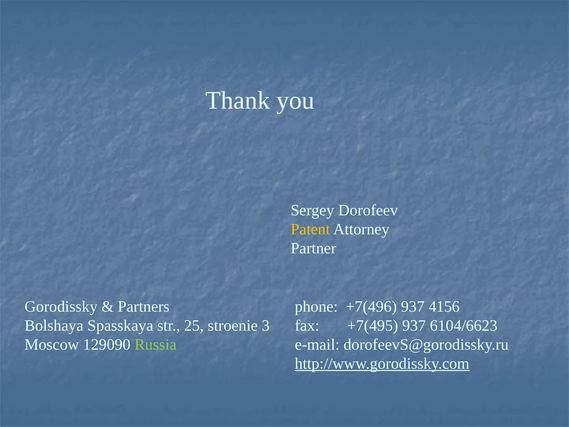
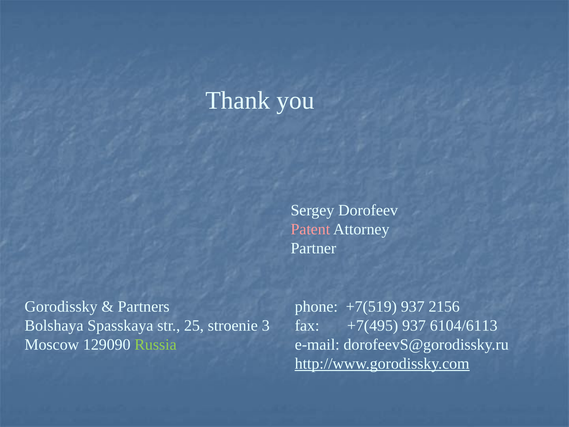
Patent colour: yellow -> pink (310, 229)
+7(496: +7(496 -> +7(519 (371, 306)
4156: 4156 -> 2156 (444, 306)
6104/6623: 6104/6623 -> 6104/6113 (464, 325)
